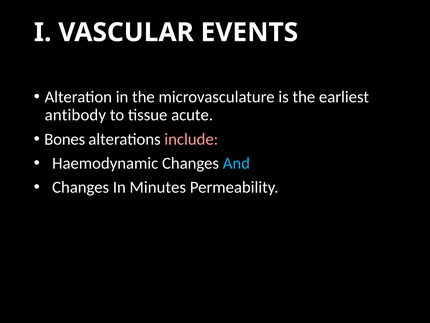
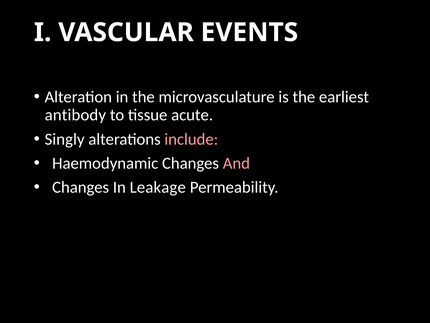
Bones: Bones -> Singly (65, 139)
And colour: light blue -> pink (236, 163)
Minutes: Minutes -> Leakage (158, 187)
